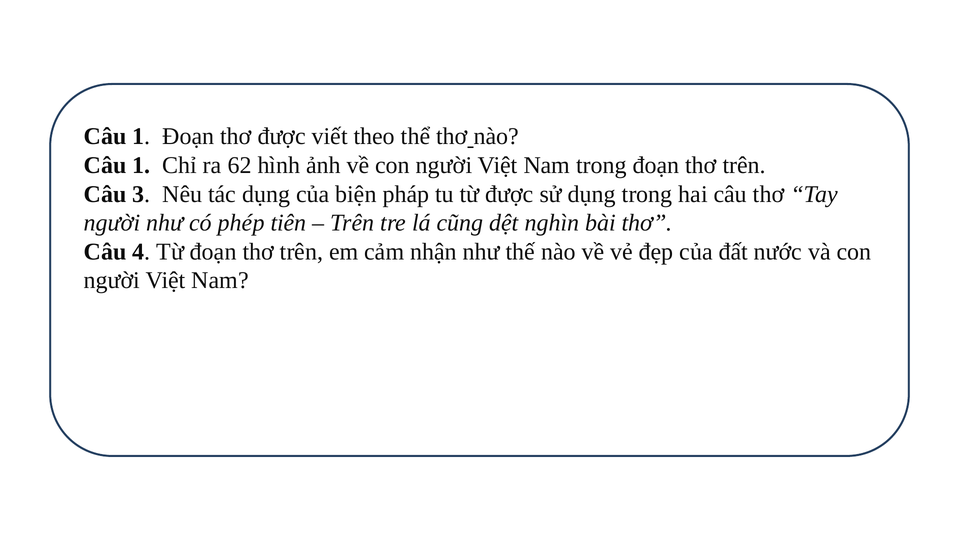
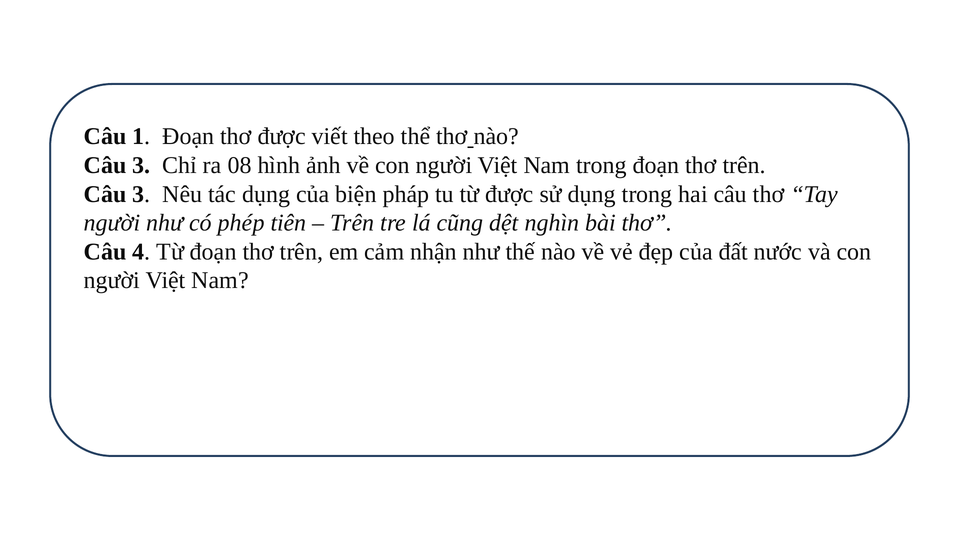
1: 1 -> 3 (141, 165)
62: 62 -> 08 (240, 165)
